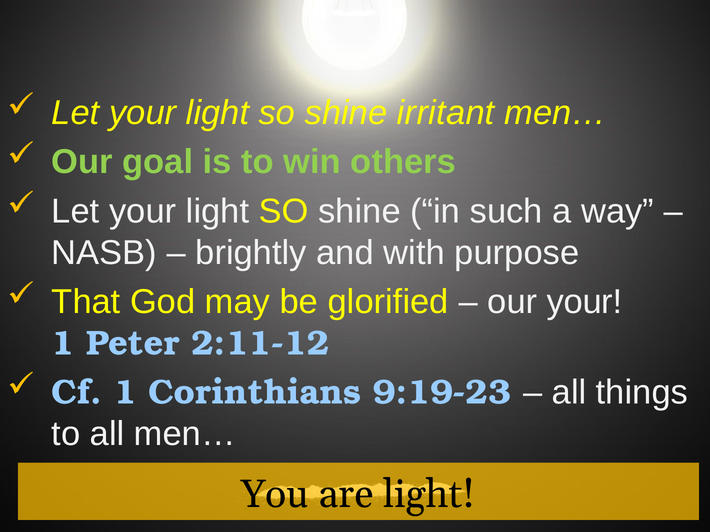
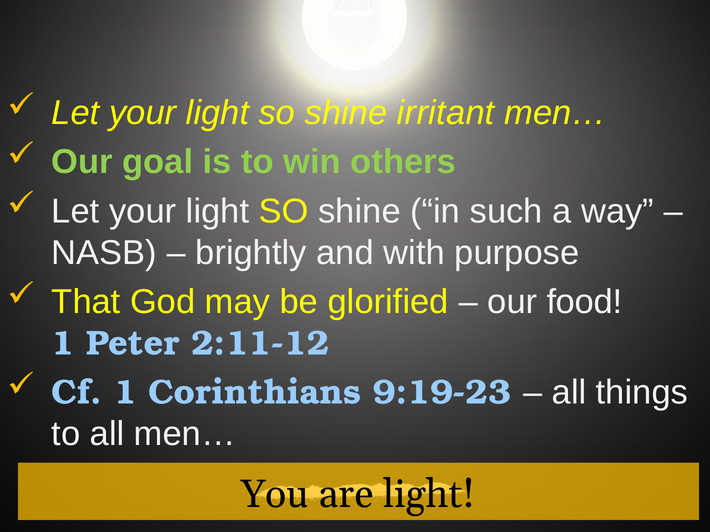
our your: your -> food (584, 302)
